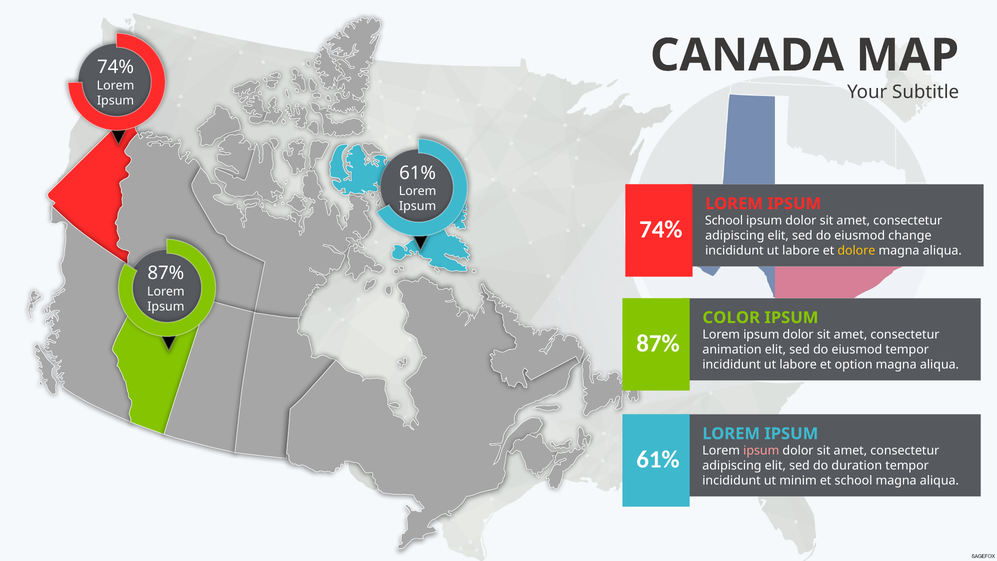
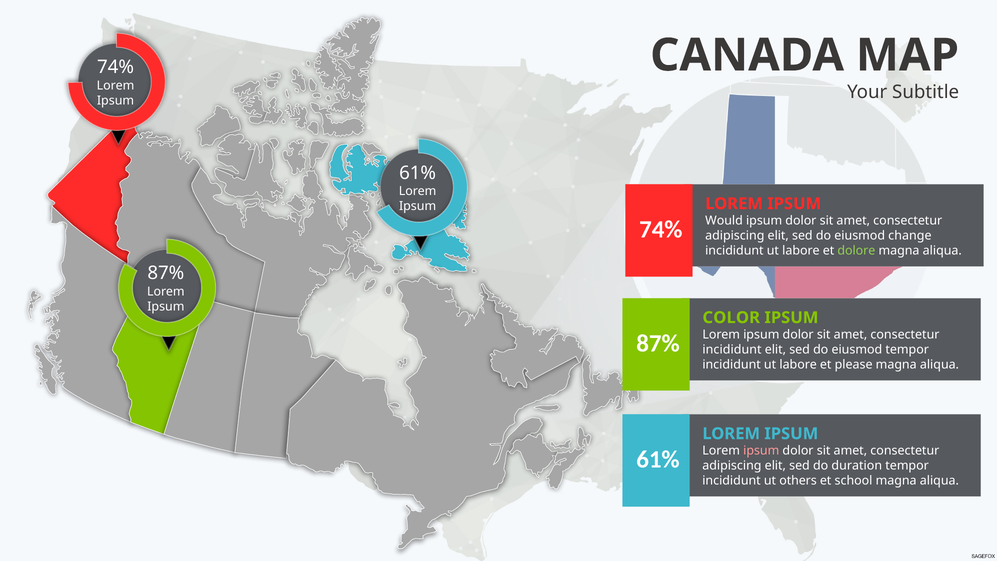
School: School -> Would (724, 221)
dolore colour: yellow -> light green (856, 251)
animation: animation -> incididunt (732, 350)
option: option -> please (854, 365)
minim: minim -> others (798, 481)
